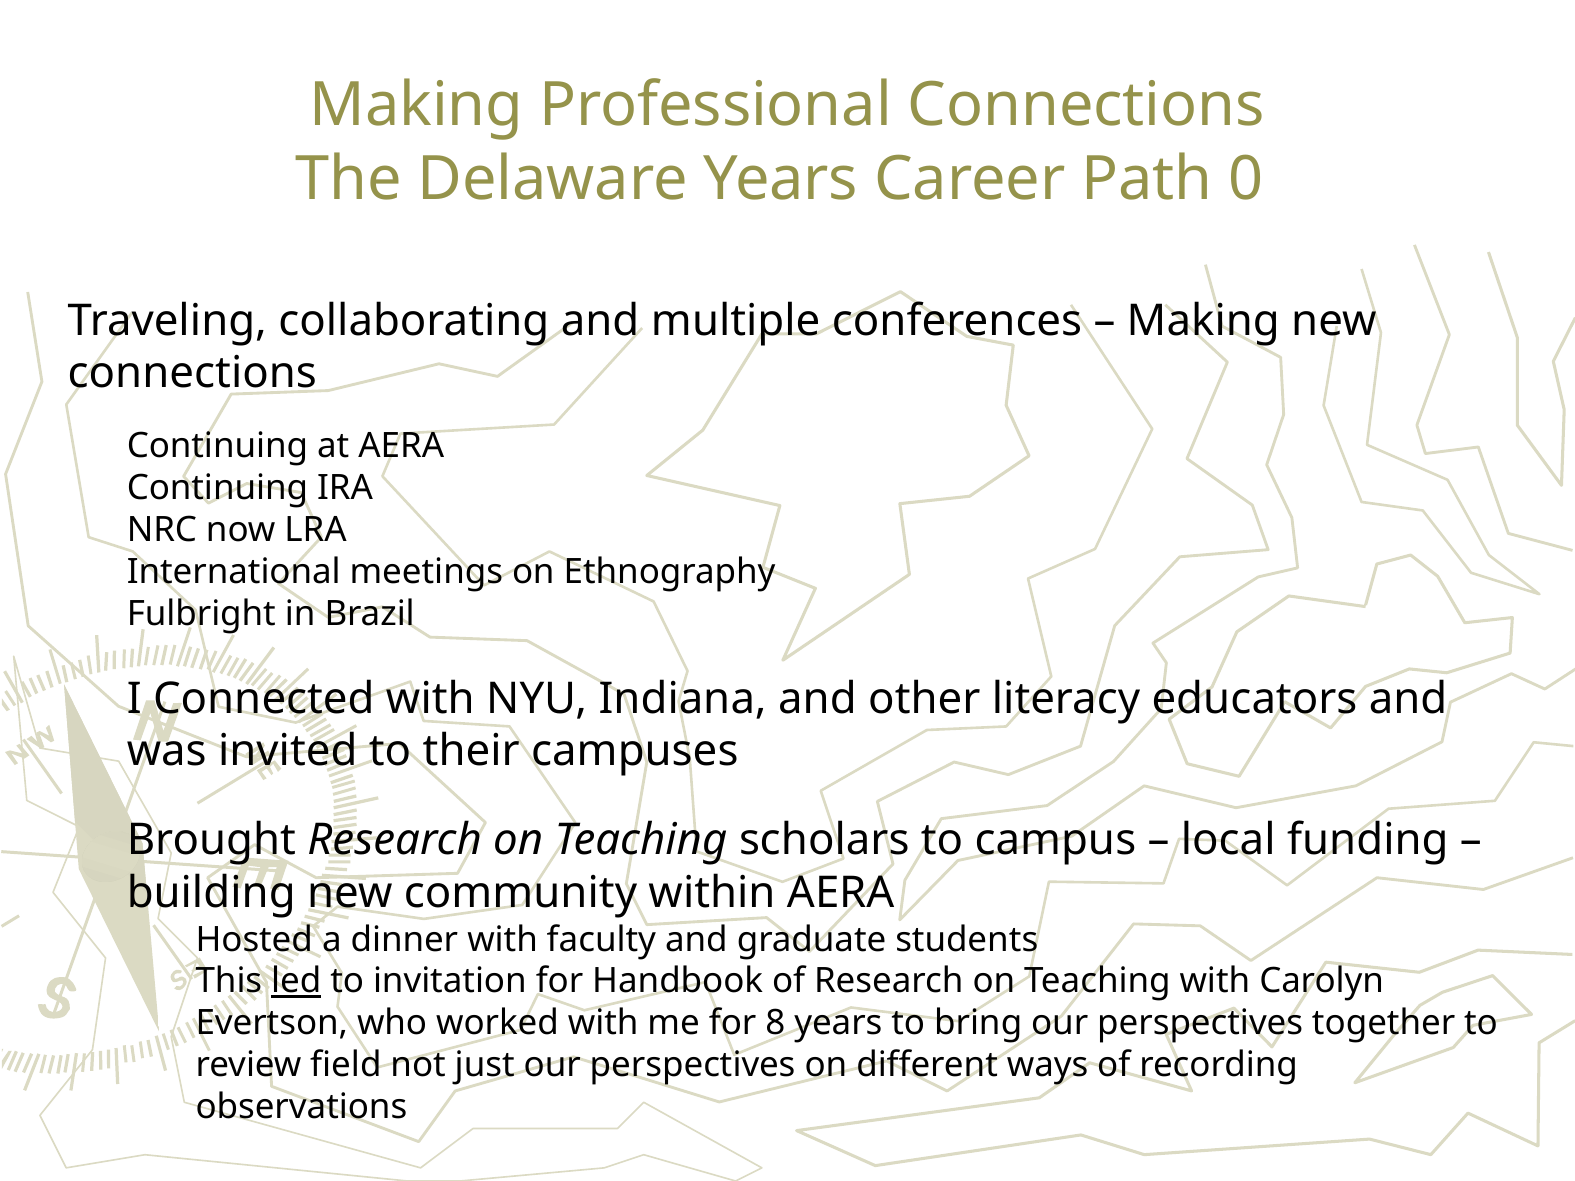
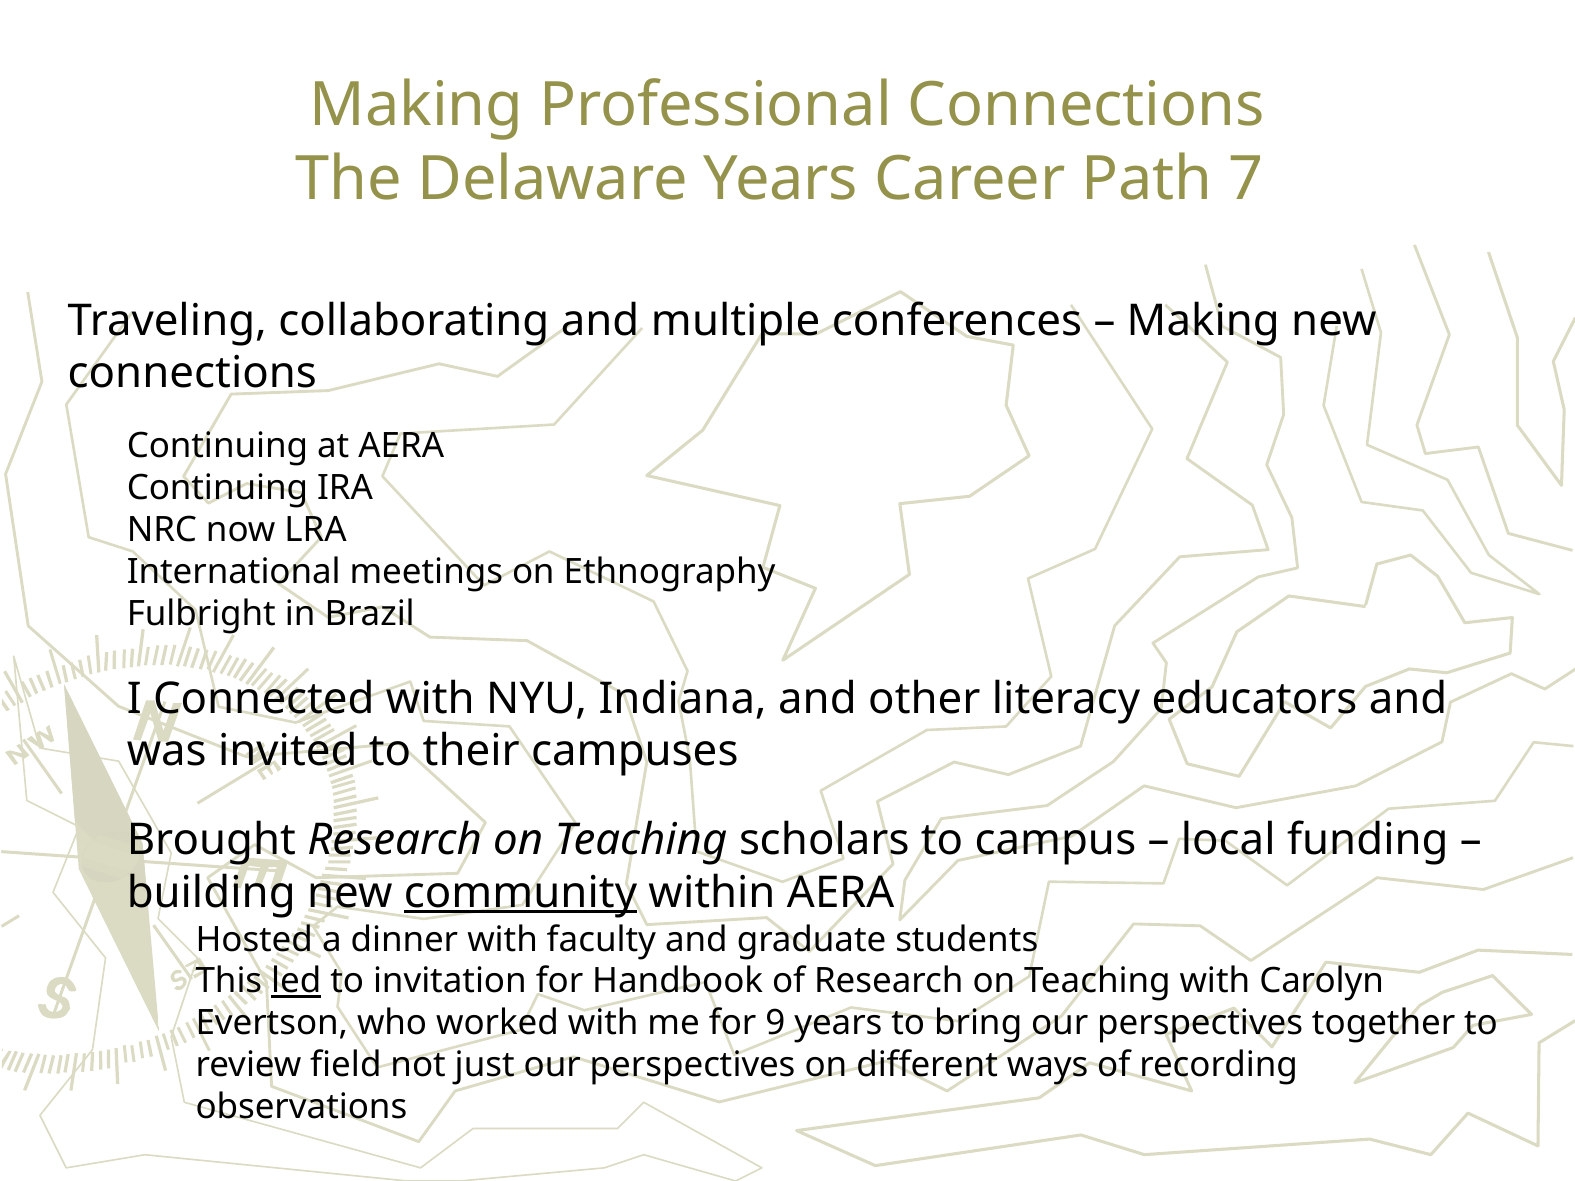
0: 0 -> 7 (1246, 179)
community underline: none -> present (520, 893)
8: 8 -> 9 (775, 1024)
